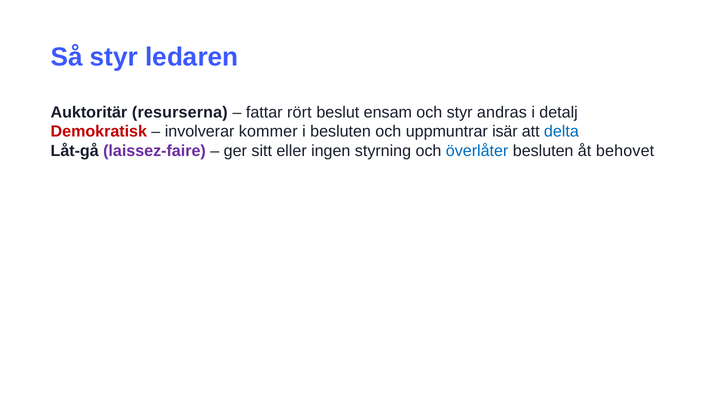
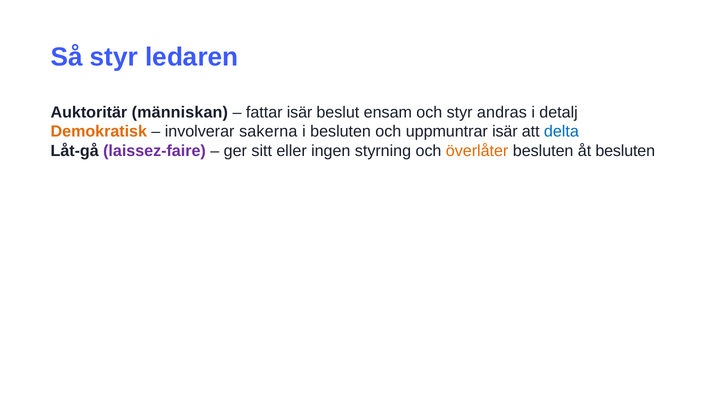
resurserna: resurserna -> människan (180, 112)
fattar rört: rört -> isär (300, 112)
Demokratisk colour: red -> orange (99, 132)
kommer: kommer -> sakerna (268, 132)
överlåter colour: blue -> orange (477, 151)
åt behovet: behovet -> besluten (625, 151)
